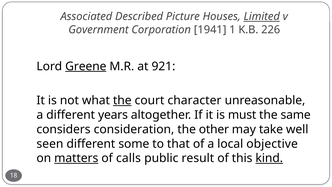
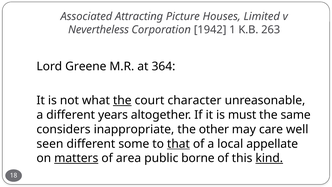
Described: Described -> Attracting (139, 17)
Limited underline: present -> none (262, 17)
Government: Government -> Nevertheless (99, 30)
1941: 1941 -> 1942 (210, 30)
226: 226 -> 263 (271, 30)
Greene underline: present -> none (86, 66)
921: 921 -> 364 (163, 66)
consideration: consideration -> inappropriate (134, 129)
take: take -> care (271, 129)
that underline: none -> present (178, 144)
objective: objective -> appellate (272, 144)
calls: calls -> area (129, 158)
result: result -> borne (198, 158)
